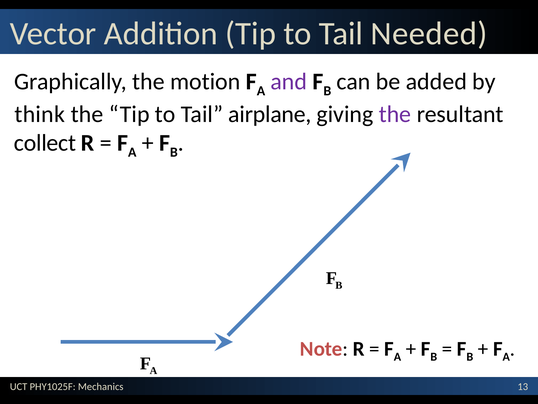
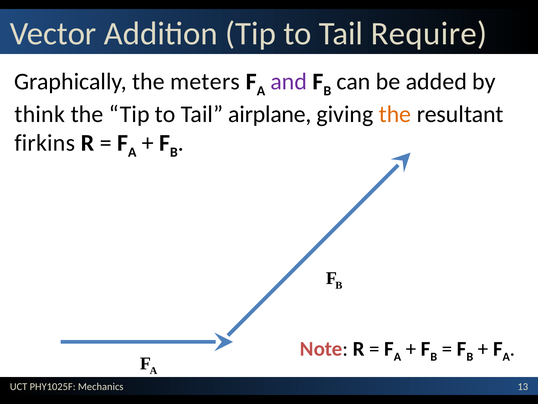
Needed: Needed -> Require (429, 34)
motion: motion -> meters (205, 81)
the colour: purple -> orange (395, 114)
collect: collect -> firkins (45, 143)
